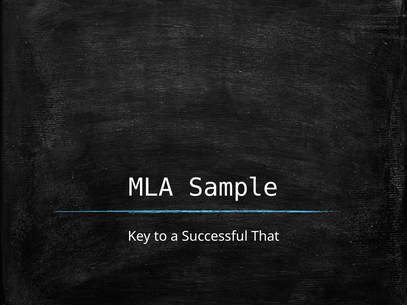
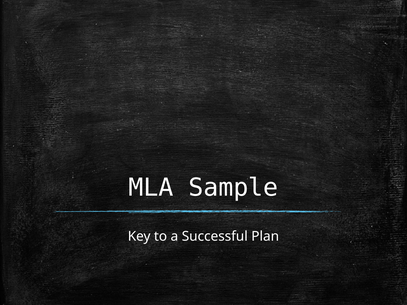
That: That -> Plan (265, 236)
